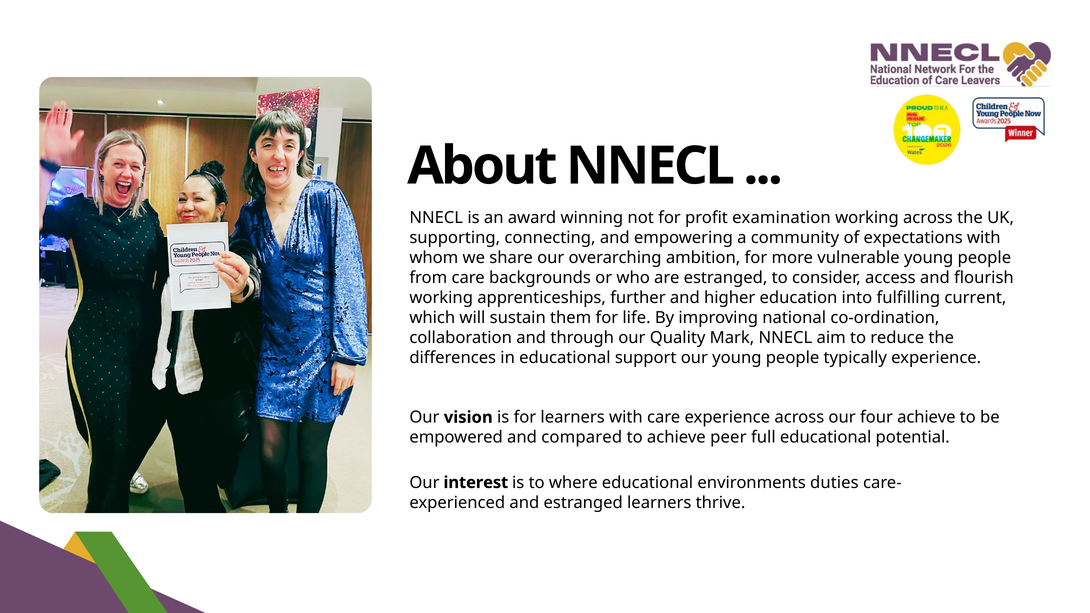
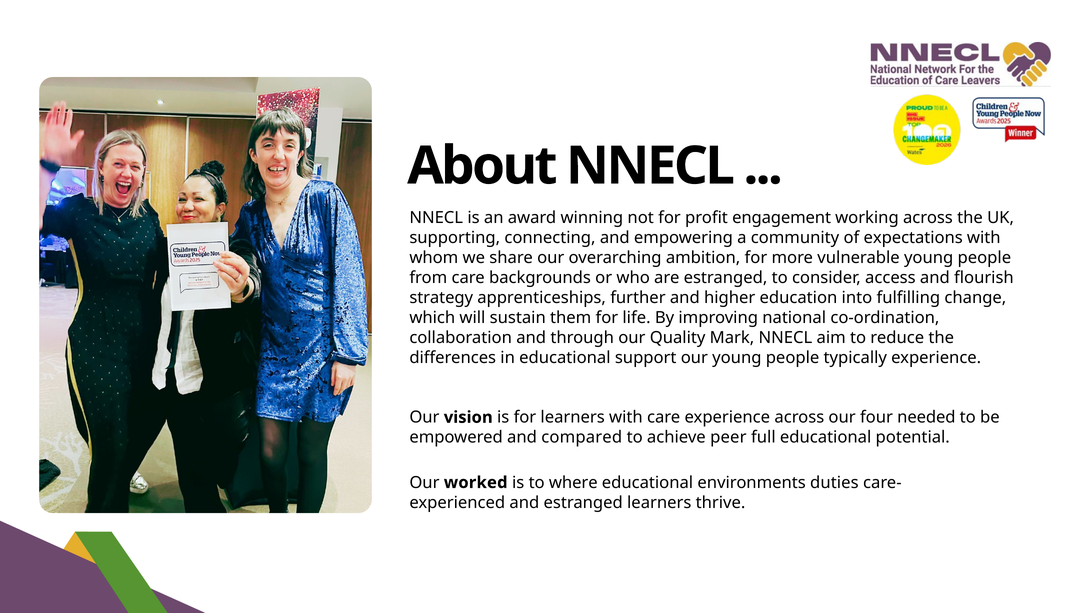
examination: examination -> engagement (782, 218)
working: working -> strategy (441, 298)
current: current -> change (975, 298)
four achieve: achieve -> needed (926, 417)
interest: interest -> worked (476, 483)
